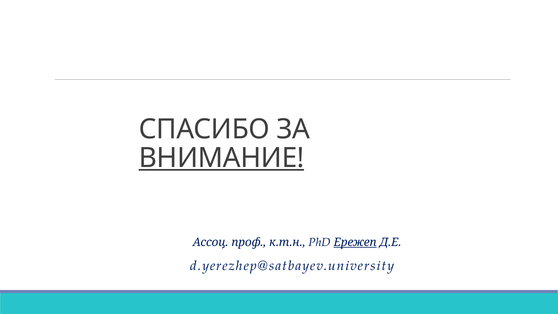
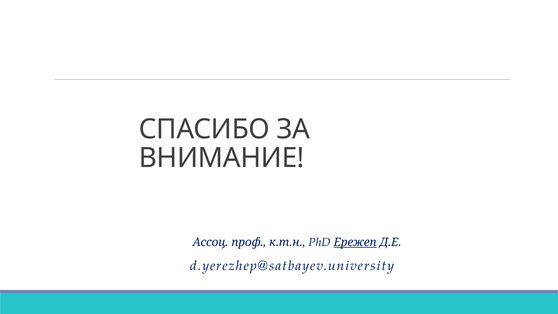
ВНИМАНИЕ underline: present -> none (222, 158)
